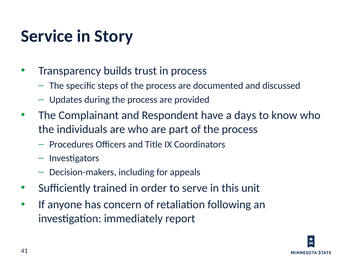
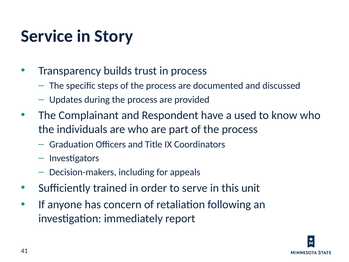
days: days -> used (245, 115)
Procedures: Procedures -> Graduation (71, 144)
